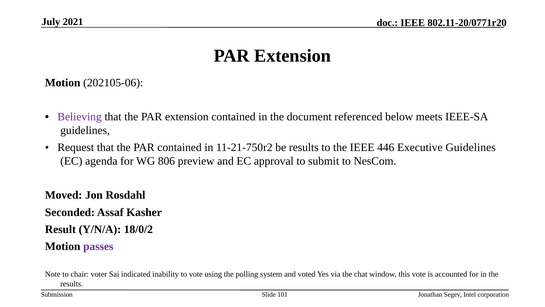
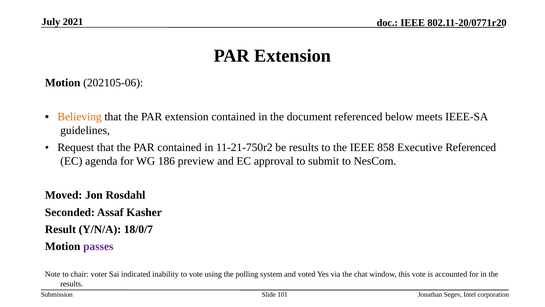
Believing colour: purple -> orange (80, 117)
446: 446 -> 858 (386, 147)
Executive Guidelines: Guidelines -> Referenced (471, 147)
806: 806 -> 186 (166, 161)
18/0/2: 18/0/2 -> 18/0/7 (138, 229)
